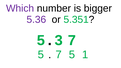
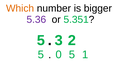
Which colour: purple -> orange (20, 8)
7: 7 -> 2 (72, 40)
7: 7 -> 0 (59, 55)
